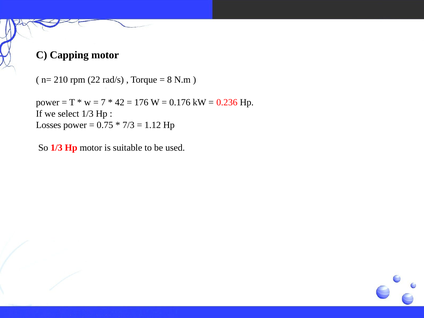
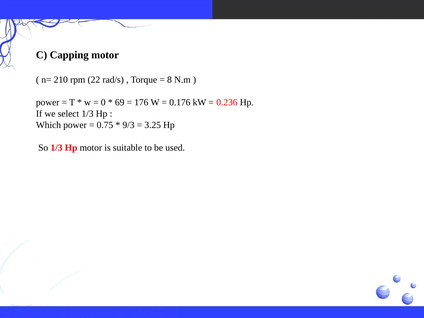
7: 7 -> 0 (103, 102)
42: 42 -> 69 (120, 102)
Losses: Losses -> Which (48, 125)
7/3: 7/3 -> 9/3 (129, 125)
1.12: 1.12 -> 3.25 (153, 125)
